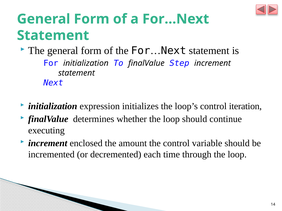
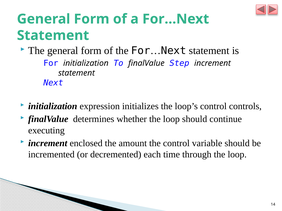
iteration: iteration -> controls (245, 106)
